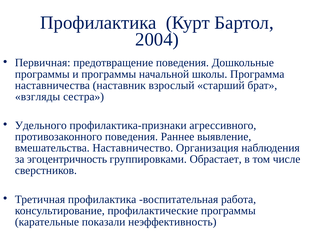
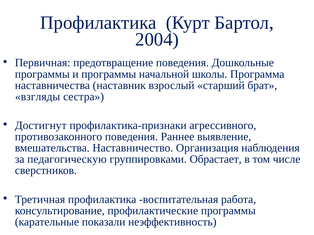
Удельного: Удельного -> Достигнут (41, 126)
эгоцентричность: эгоцентричность -> педагогическую (67, 160)
